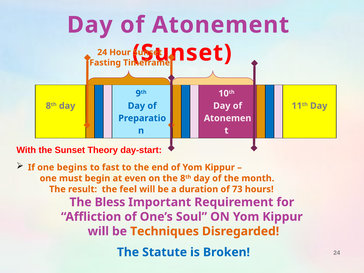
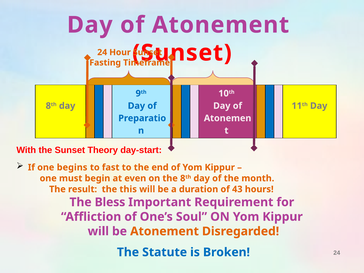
feel: feel -> this (128, 189)
73: 73 -> 43 (237, 189)
be Techniques: Techniques -> Atonement (165, 231)
